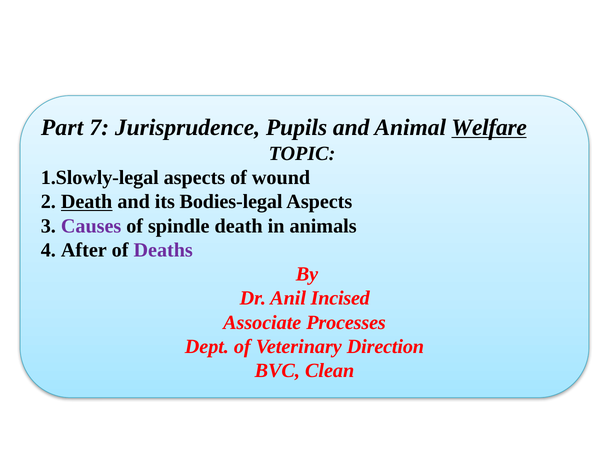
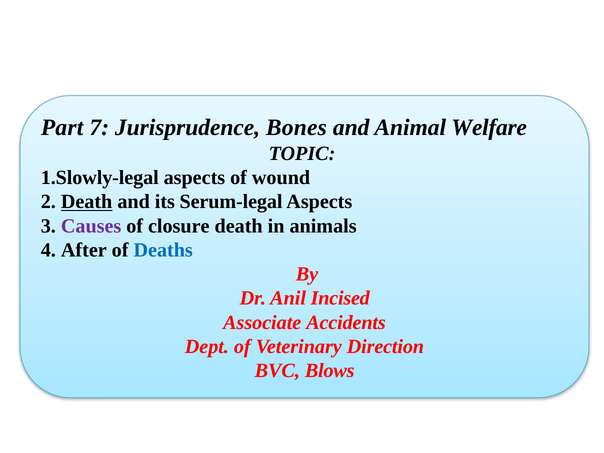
Pupils: Pupils -> Bones (296, 127)
Welfare underline: present -> none (489, 127)
Bodies-legal: Bodies-legal -> Serum-legal (231, 202)
spindle: spindle -> closure (179, 226)
Deaths colour: purple -> blue (163, 250)
Processes: Processes -> Accidents (346, 323)
Clean: Clean -> Blows (330, 371)
